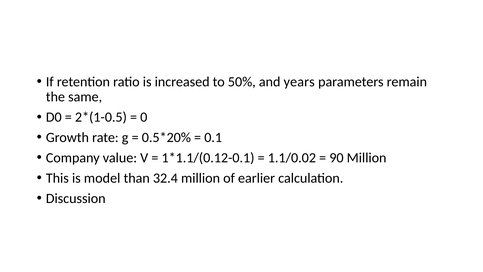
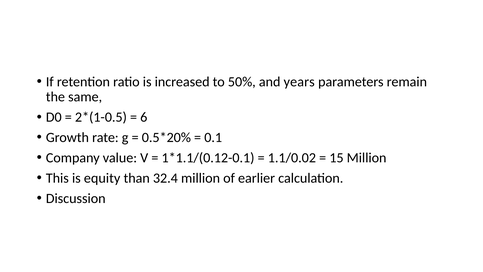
0: 0 -> 6 (144, 117)
90: 90 -> 15 (336, 158)
model: model -> equity (102, 178)
